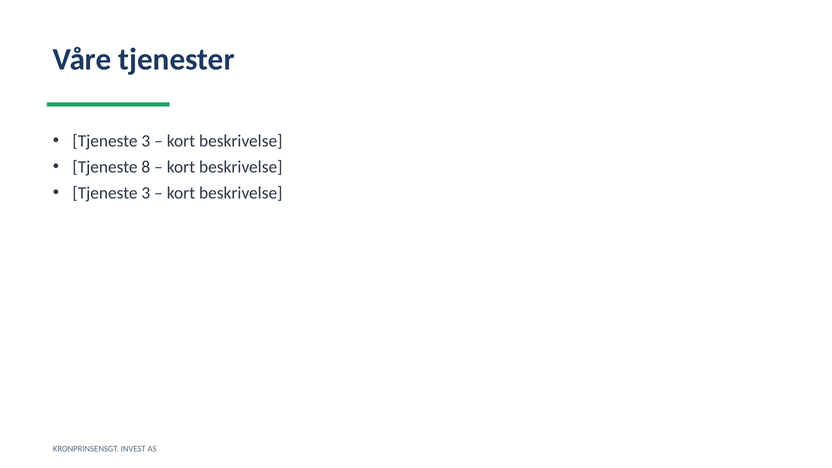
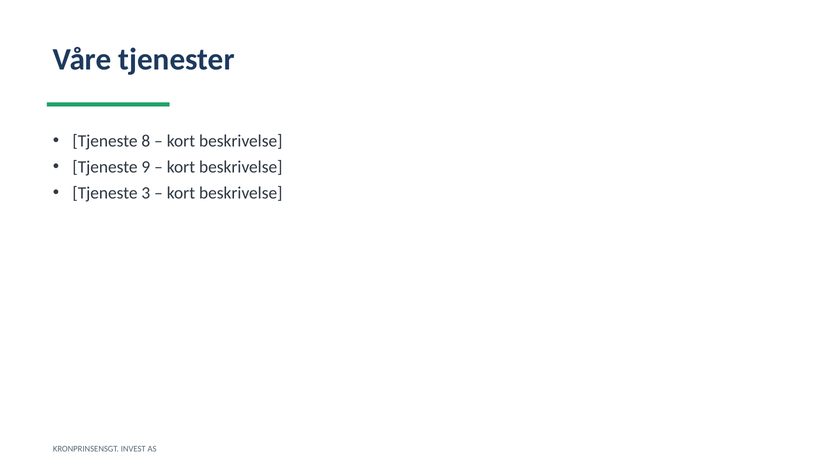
3: 3 -> 8 (146, 141)
8: 8 -> 9 (146, 167)
